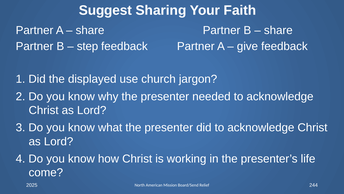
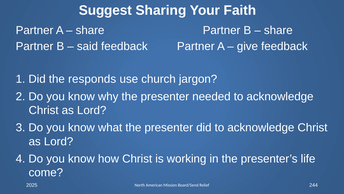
step: step -> said (87, 46)
displayed: displayed -> responds (92, 79)
